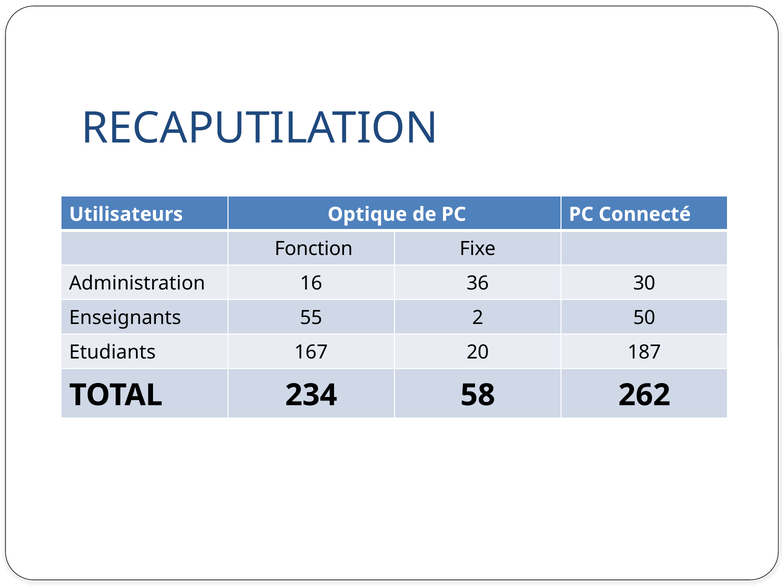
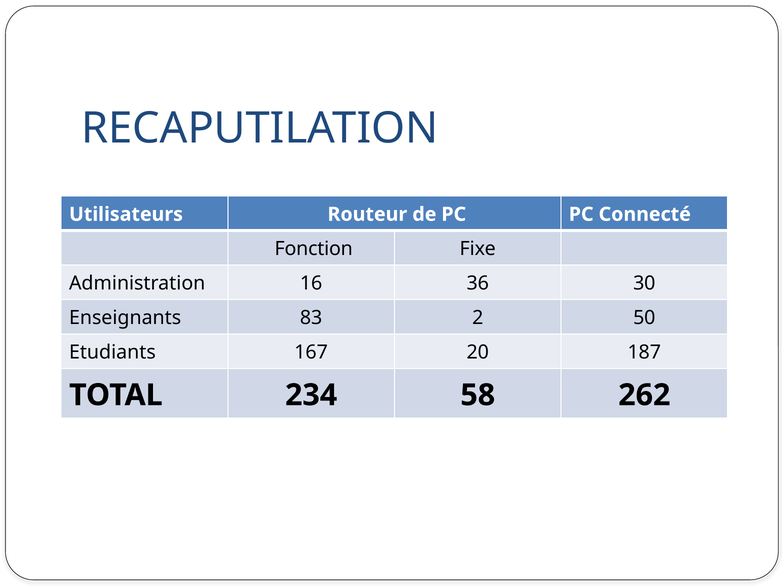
Optique: Optique -> Routeur (367, 214)
55: 55 -> 83 (311, 318)
